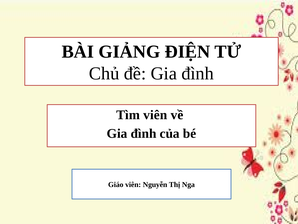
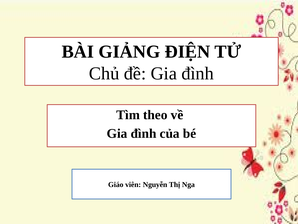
Tìm viên: viên -> theo (155, 115)
